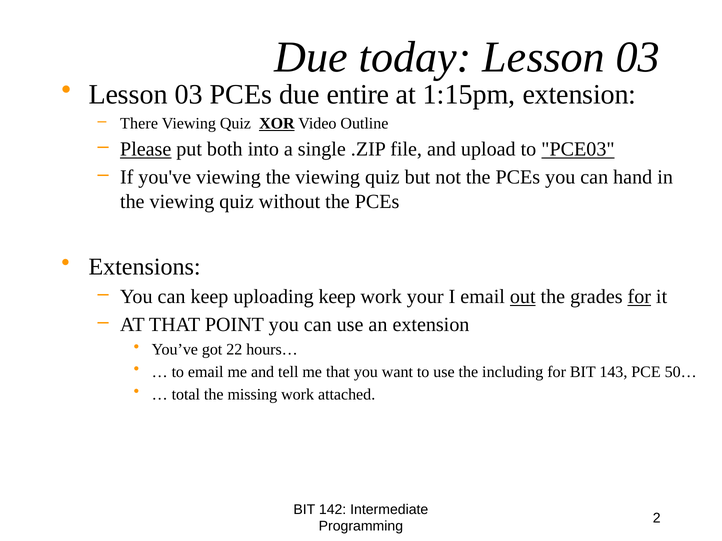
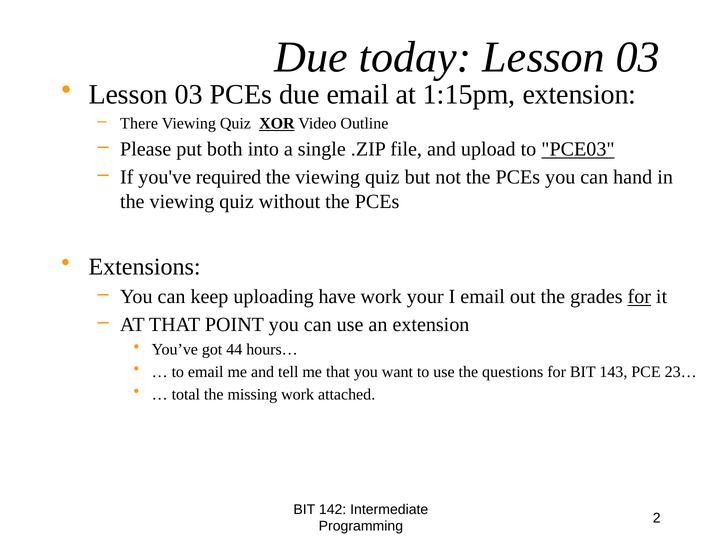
due entire: entire -> email (358, 95)
Please underline: present -> none (146, 149)
you've viewing: viewing -> required (229, 178)
uploading keep: keep -> have (337, 297)
out underline: present -> none (523, 297)
22: 22 -> 44 (234, 350)
including: including -> questions (513, 372)
50…: 50… -> 23… (681, 372)
